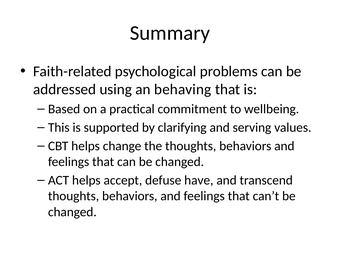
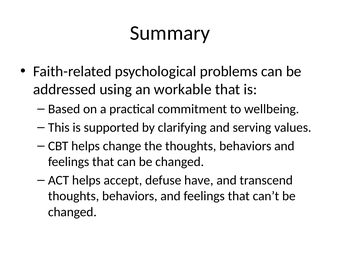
behaving: behaving -> workable (183, 89)
